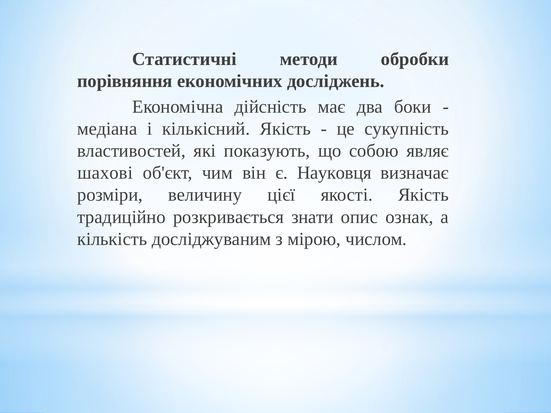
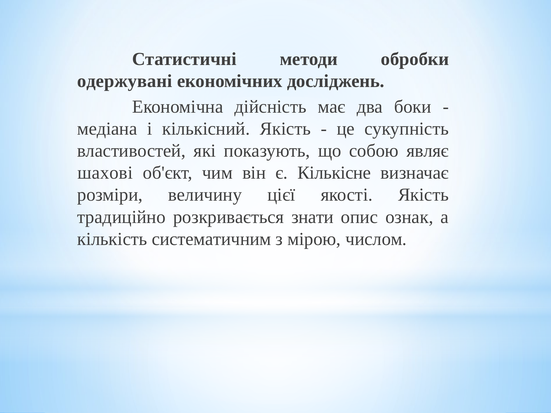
порівняння: порівняння -> одержувані (125, 81)
Науковця: Науковця -> Кількісне (334, 173)
досліджуваним: досліджуваним -> систематичним (211, 239)
